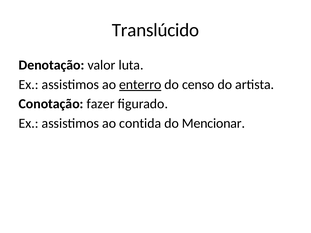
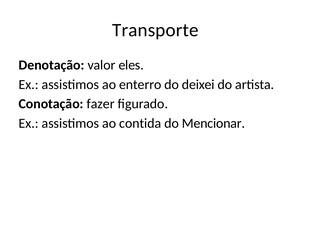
Translúcido: Translúcido -> Transporte (155, 30)
luta: luta -> eles (131, 65)
enterro underline: present -> none (140, 85)
censo: censo -> deixei (198, 85)
